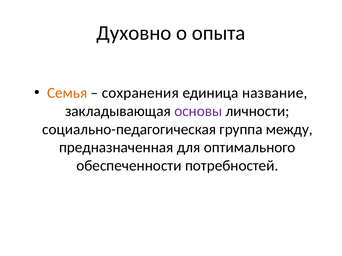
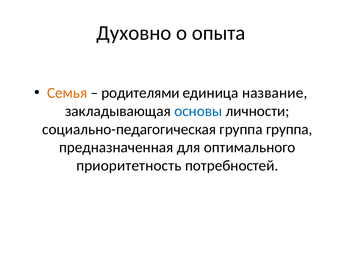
сохранения: сохранения -> родителями (140, 93)
основы colour: purple -> blue (198, 111)
группа между: между -> группа (289, 130)
обеспеченности: обеспеченности -> приоритетность (129, 166)
